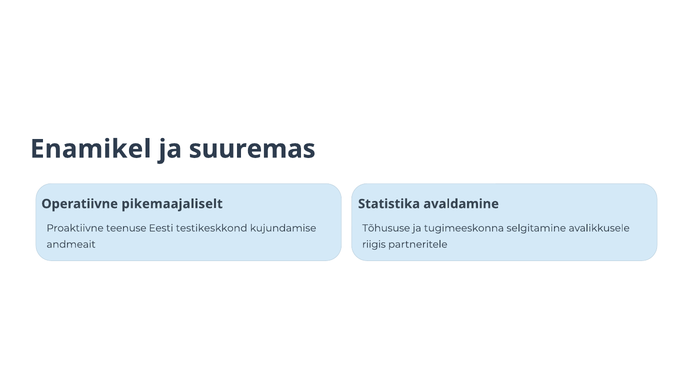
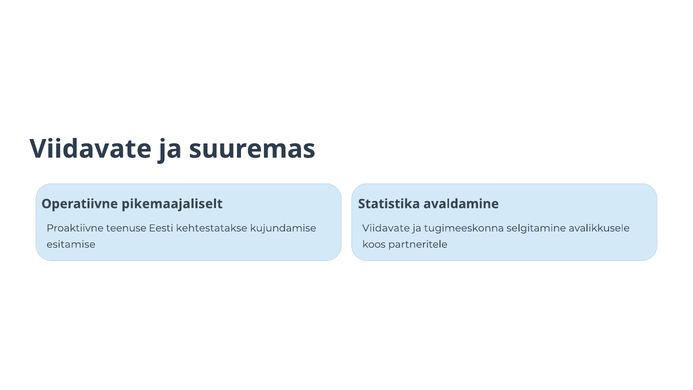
Enamikel: Enamikel -> Viidavate (91, 149)
testikeskkond: testikeskkond -> kehtestatakse (212, 228)
Tõhususe: Tõhususe -> Viidavate (386, 228)
andmeait: andmeait -> esitamise (71, 244)
riigis: riigis -> koos (374, 244)
